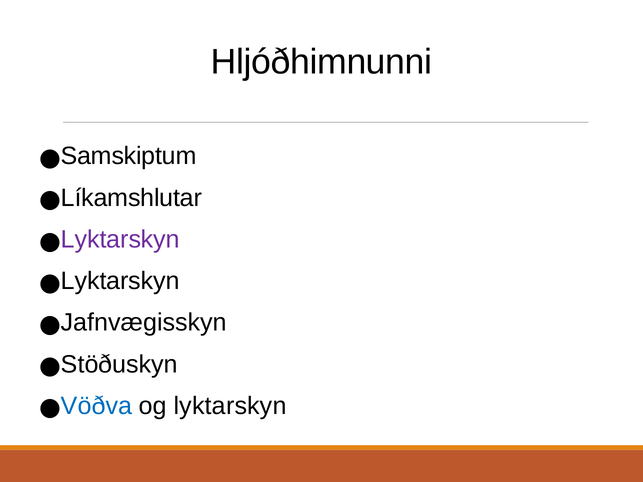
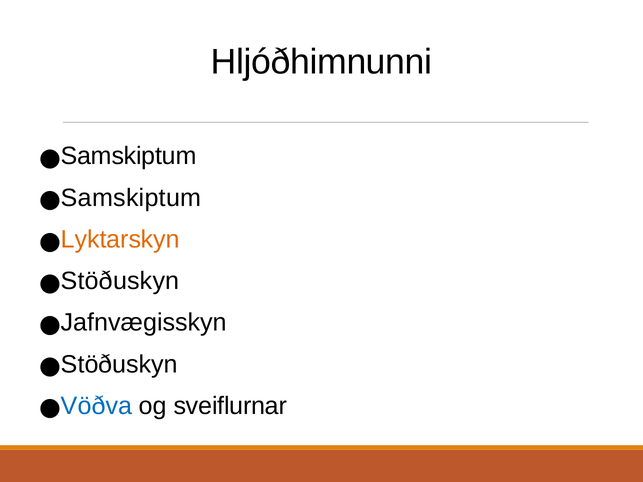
Líkamshlutar: Líkamshlutar -> Samskiptum (131, 198)
Lyktarskyn colour: purple -> orange (120, 239)
Lyktarskyn: Lyktarskyn -> Stöðuskyn (120, 281)
og lyktarskyn: lyktarskyn -> sveiflurnar (230, 406)
